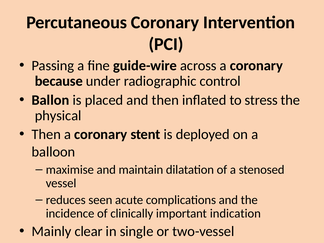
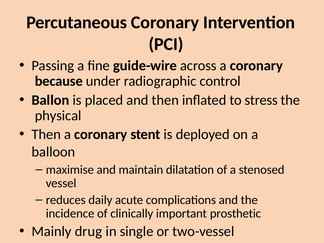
seen: seen -> daily (100, 200)
indication: indication -> prosthetic (235, 213)
clear: clear -> drug (88, 231)
